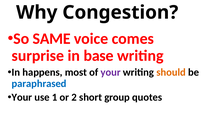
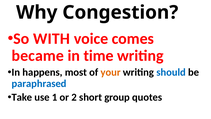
SAME: SAME -> WITH (51, 39)
surprise: surprise -> became (38, 56)
base: base -> time (99, 56)
your colour: purple -> orange (111, 72)
should colour: orange -> blue (171, 72)
Your: Your -> Take (22, 97)
